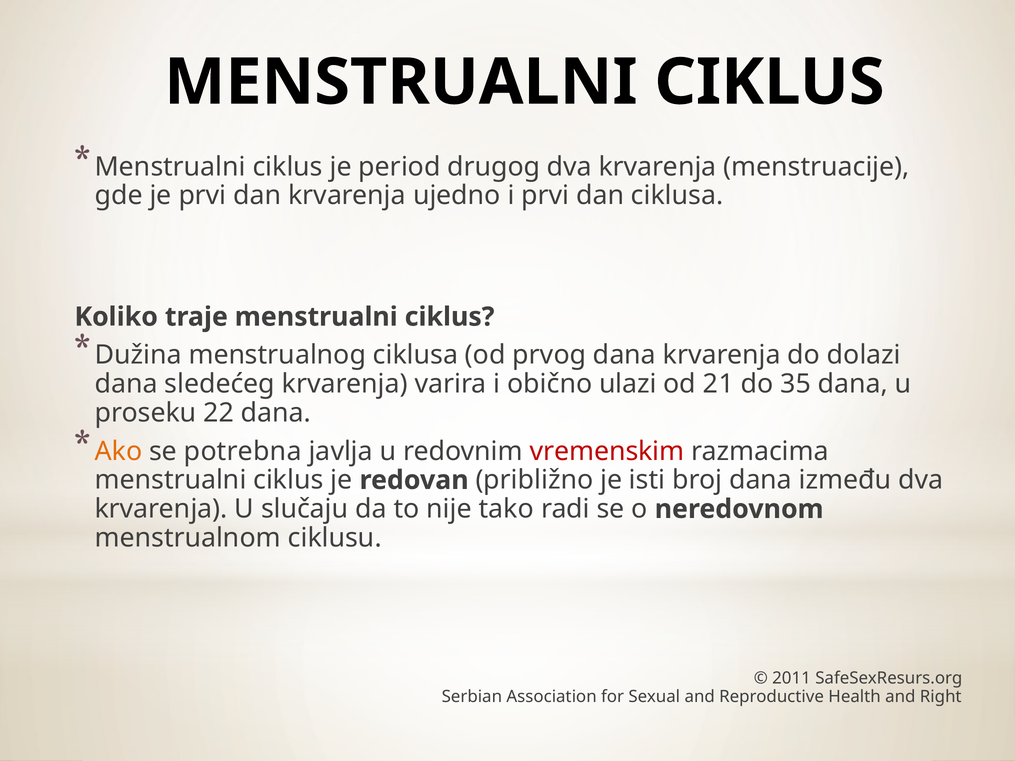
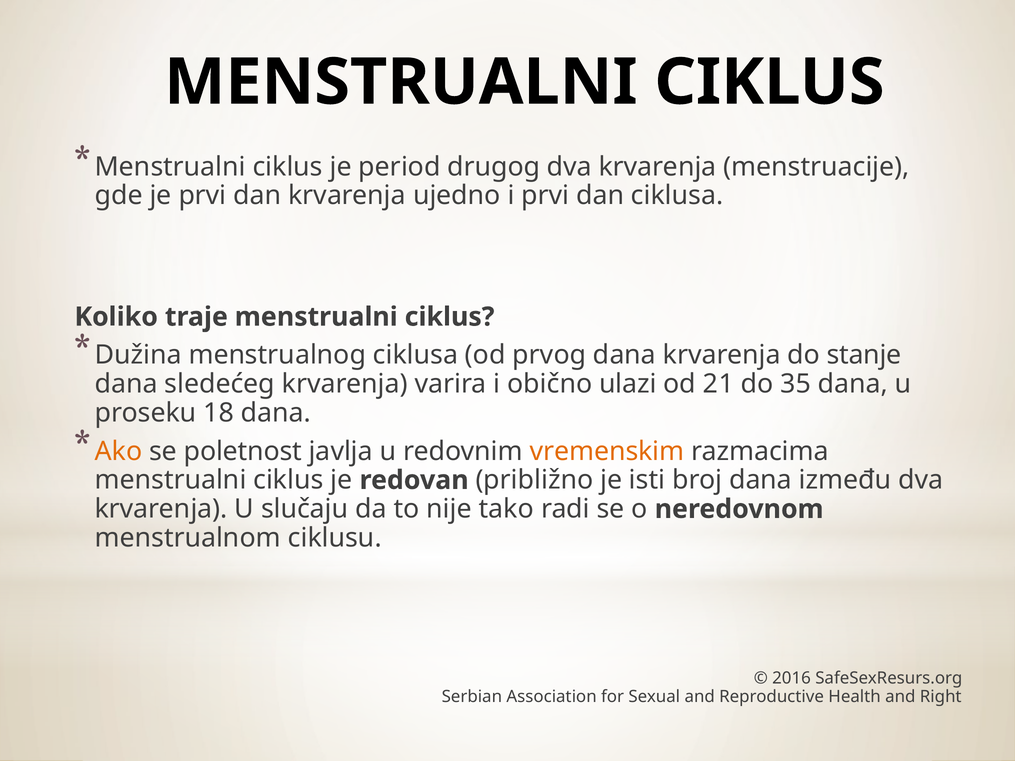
dolazi: dolazi -> stanje (864, 355)
22: 22 -> 18 (219, 413)
potrebna: potrebna -> poletnost (243, 451)
vremenskim colour: red -> orange (607, 451)
2011: 2011 -> 2016 (792, 678)
